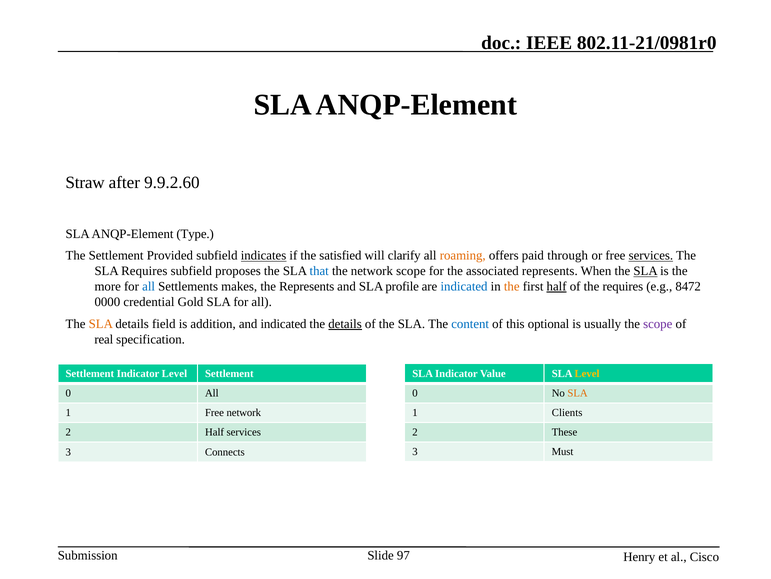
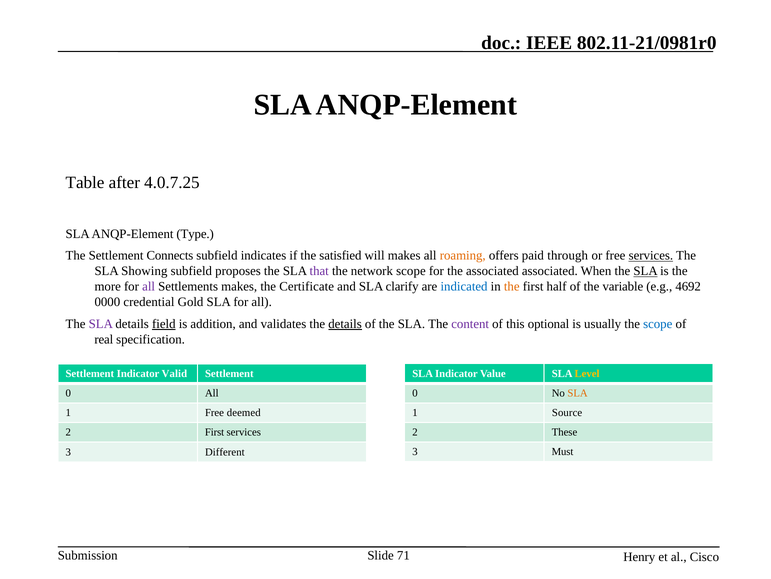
Straw: Straw -> Table (85, 182)
9.9.2.60: 9.9.2.60 -> 4.0.7.25 (172, 182)
Provided: Provided -> Connects (170, 255)
indicates underline: present -> none (264, 255)
will clarify: clarify -> makes (404, 255)
SLA Requires: Requires -> Showing (144, 271)
that colour: blue -> purple (319, 271)
associated represents: represents -> associated (550, 271)
all colour: blue -> purple (149, 286)
the Represents: Represents -> Certificate (307, 286)
profile: profile -> clarify (402, 286)
half underline: present -> none (557, 286)
the requires: requires -> variable (623, 286)
8472: 8472 -> 4692 (688, 286)
SLA colour: orange -> purple (101, 323)
field underline: none -> present (164, 323)
and indicated: indicated -> validates (283, 323)
content colour: blue -> purple (470, 323)
scope colour: purple -> blue (658, 323)
Indicator Level: Level -> Valid (174, 373)
Clients: Clients -> Source (567, 412)
Free network: network -> deemed (244, 412)
2 Half: Half -> First (215, 432)
Connects: Connects -> Different (225, 451)
97: 97 -> 71 (403, 555)
